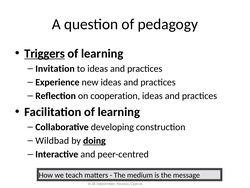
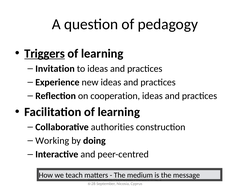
developing: developing -> authorities (112, 127)
Wildbad: Wildbad -> Working (52, 140)
doing underline: present -> none (94, 140)
